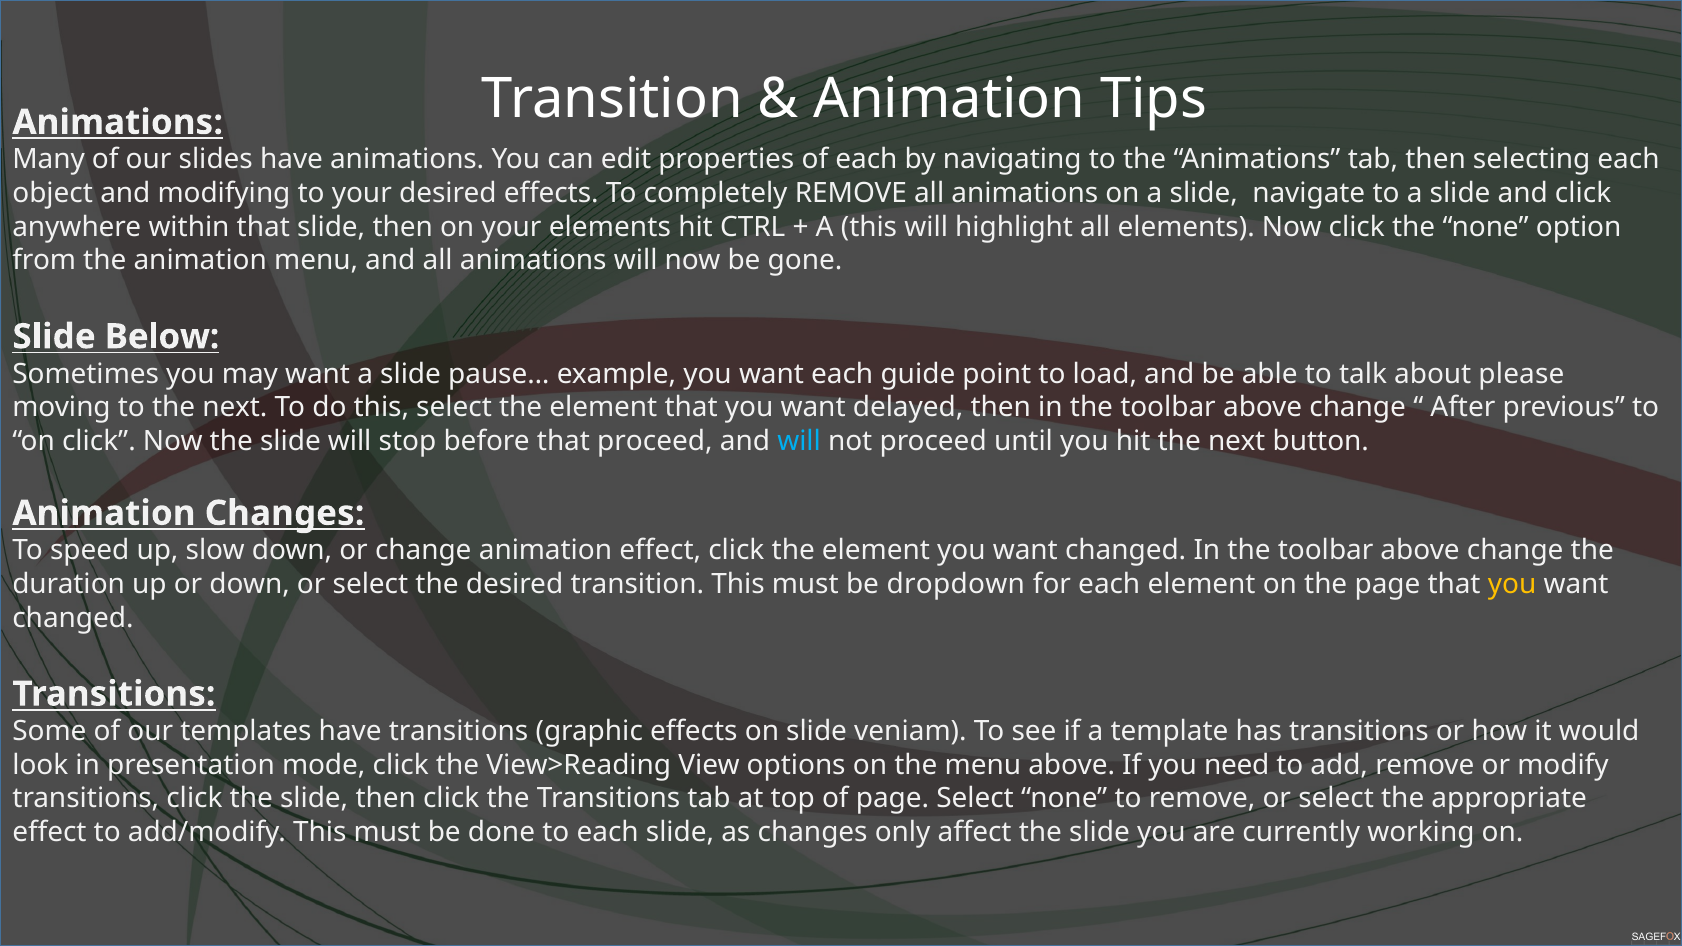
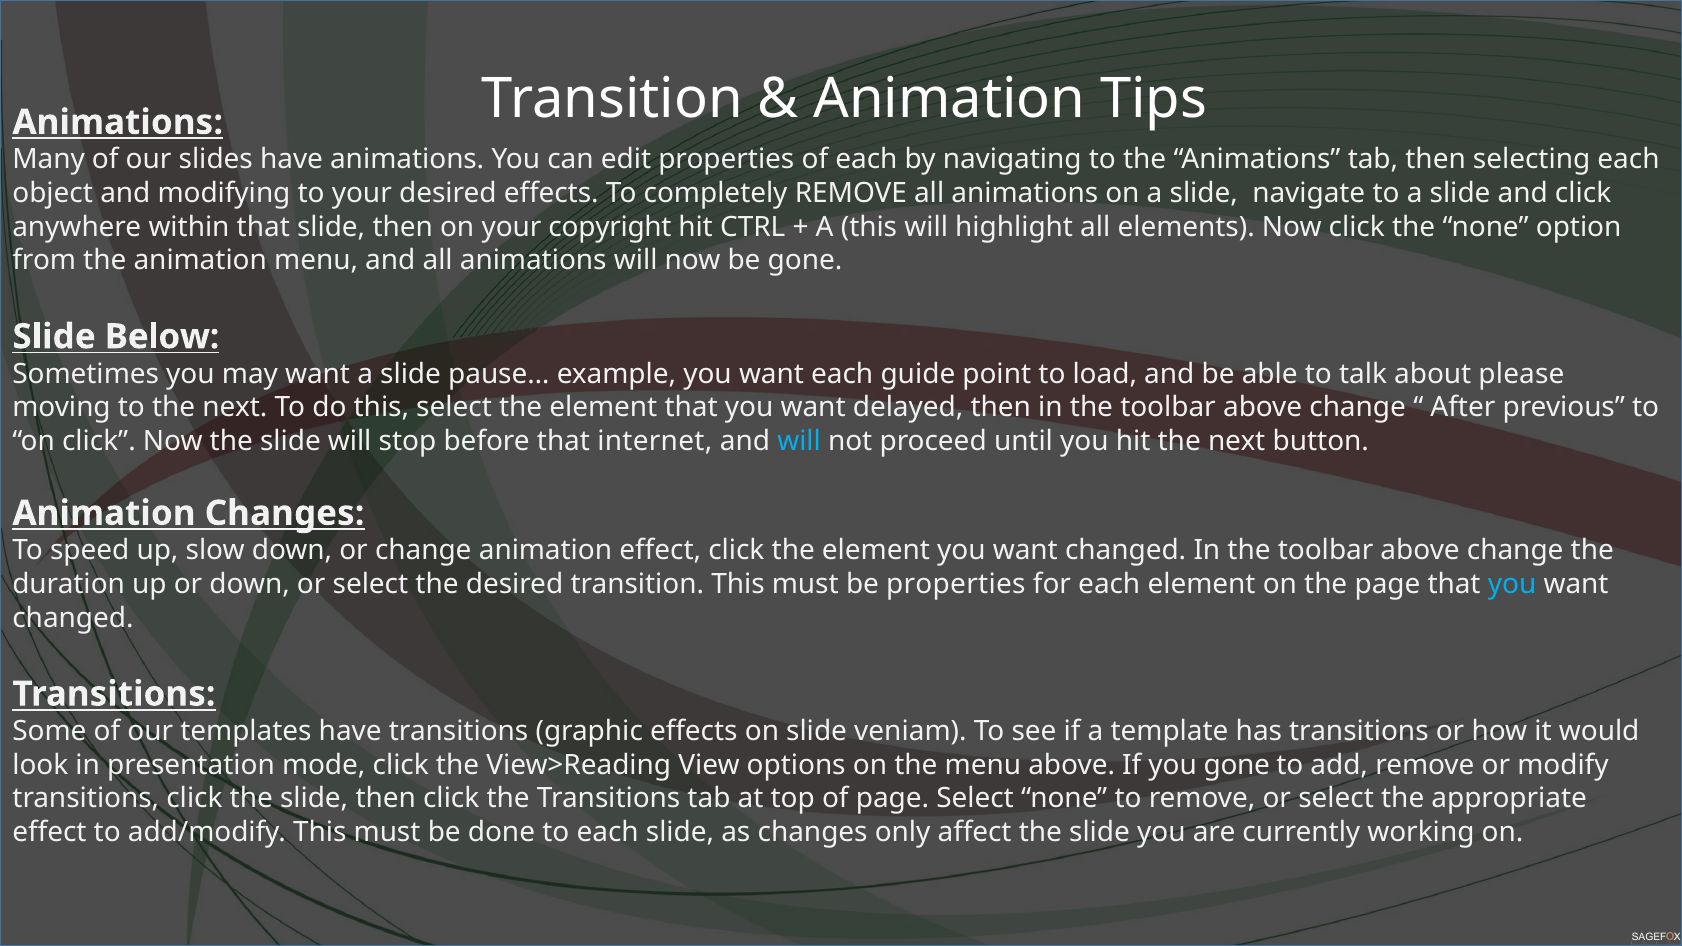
your elements: elements -> copyright (610, 227)
that proceed: proceed -> internet (655, 441)
be dropdown: dropdown -> properties (956, 584)
you colour: yellow -> light blue (1512, 584)
you need: need -> gone (1237, 765)
